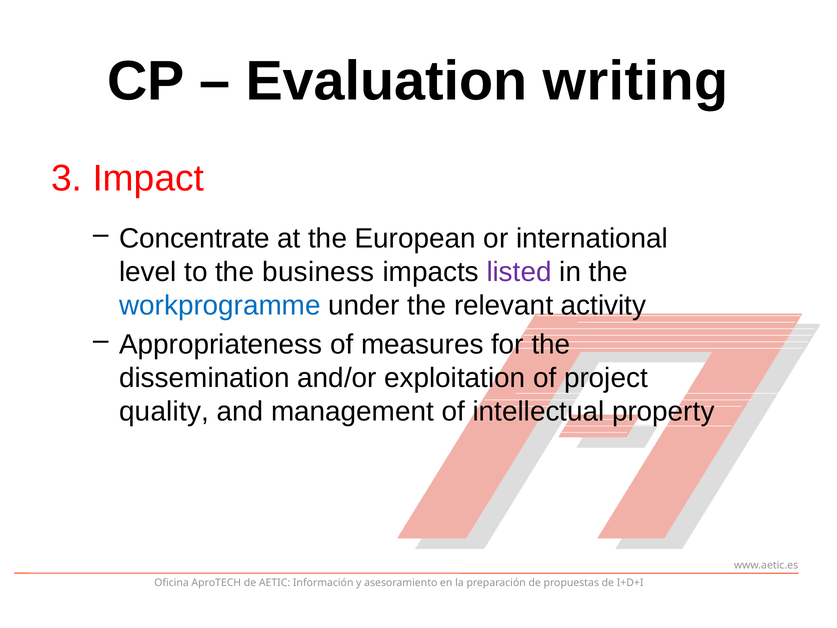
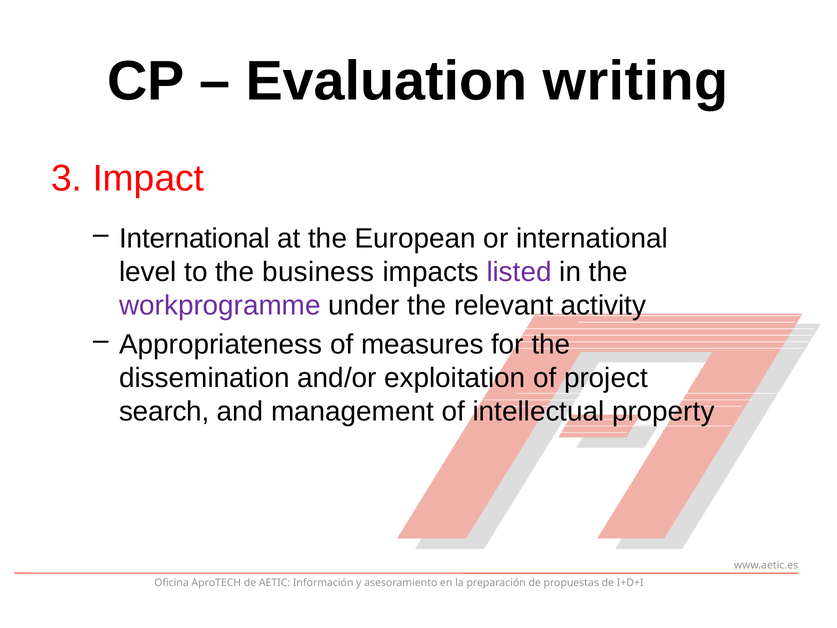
Concentrate: Concentrate -> International (195, 238)
workprogramme colour: blue -> purple (220, 305)
quality: quality -> search (164, 411)
